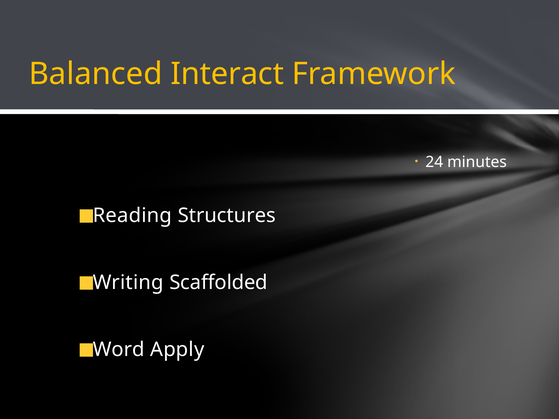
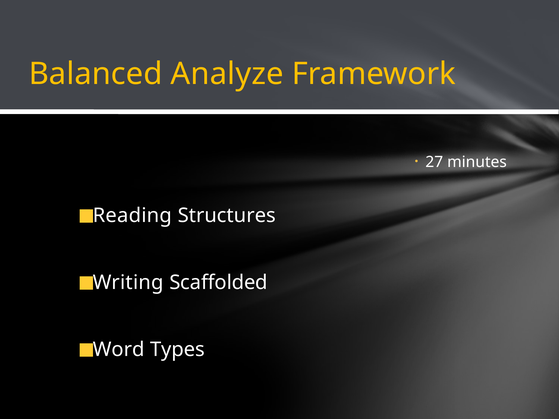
Interact: Interact -> Analyze (227, 74)
24: 24 -> 27 (434, 162)
Apply: Apply -> Types (177, 350)
